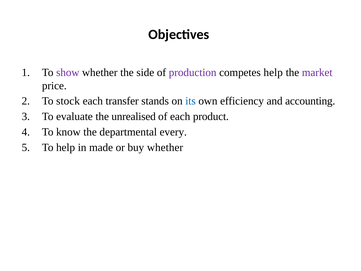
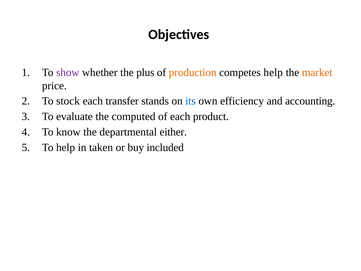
side: side -> plus (145, 72)
production colour: purple -> orange (193, 72)
market colour: purple -> orange (317, 72)
unrealised: unrealised -> computed (134, 116)
every: every -> either (173, 132)
made: made -> taken (101, 147)
buy whether: whether -> included (165, 147)
